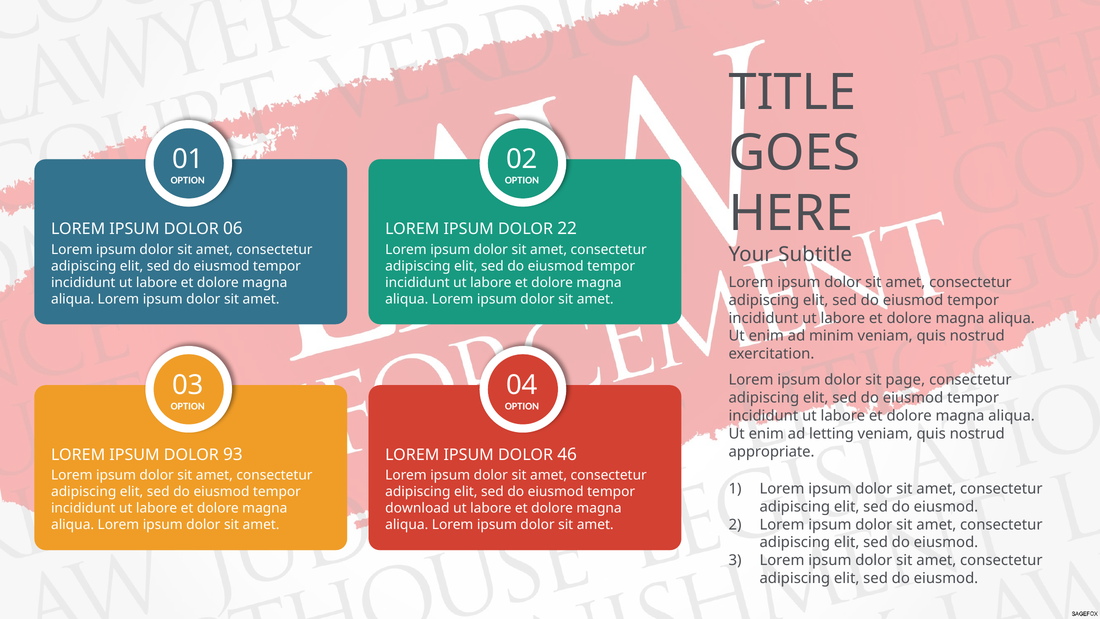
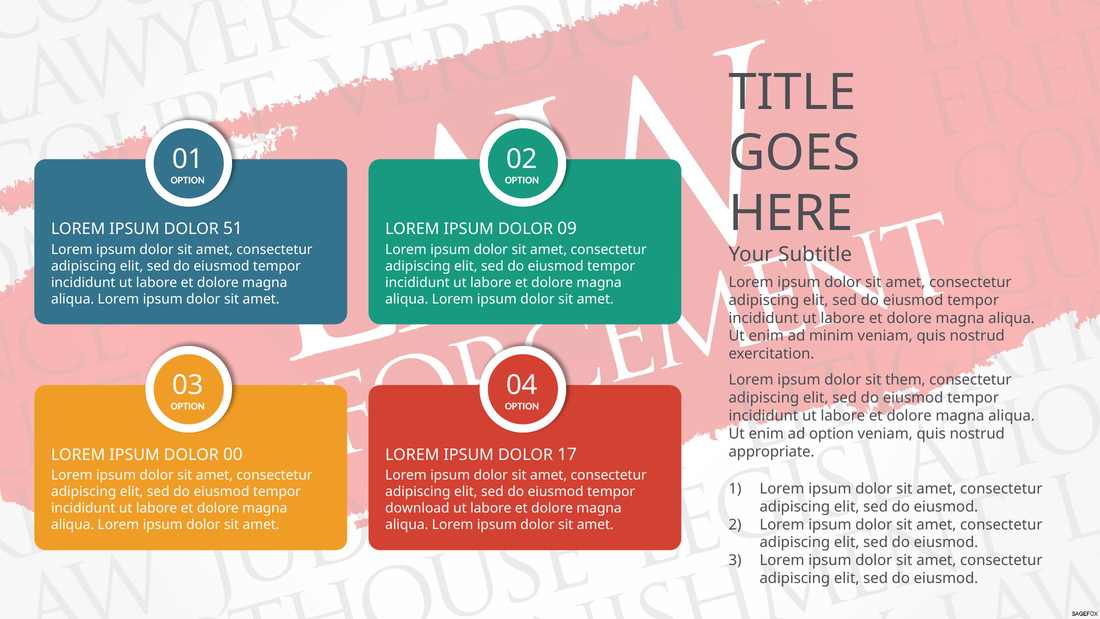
06: 06 -> 51 (233, 228)
22: 22 -> 09 (567, 228)
page: page -> them (905, 380)
ad letting: letting -> option (831, 434)
93: 93 -> 00 (233, 454)
46: 46 -> 17 (567, 454)
